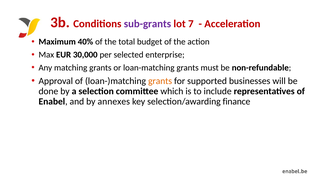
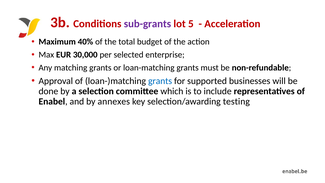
7: 7 -> 5 (191, 24)
grants colour: orange -> blue (160, 81)
finance: finance -> testing (236, 101)
